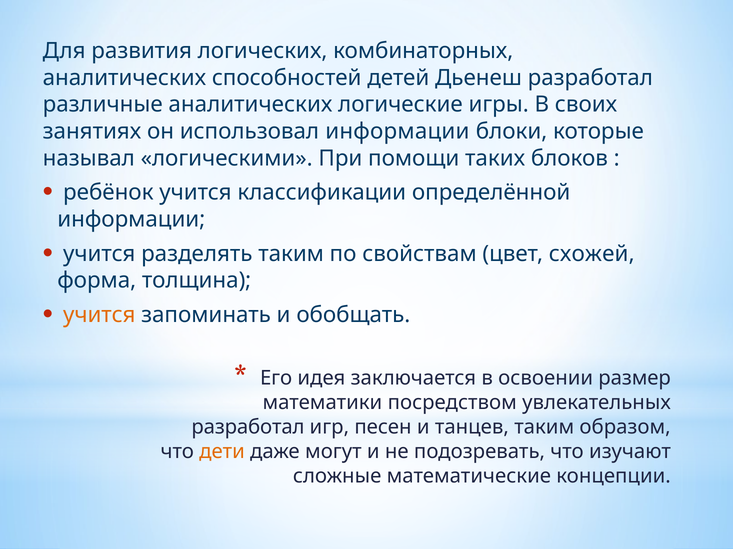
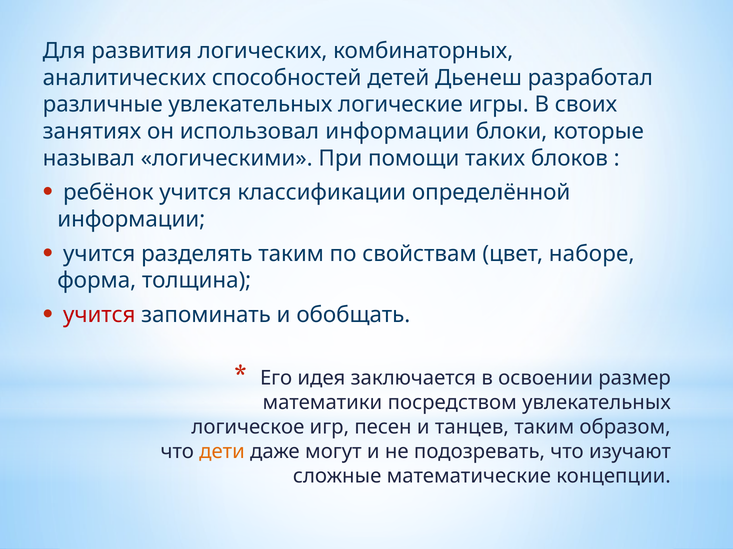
различные аналитических: аналитических -> увлекательных (250, 105)
схожей: схожей -> наборе (592, 254)
учится colour: orange -> red (99, 315)
разработал: разработал -> логическое (248, 428)
